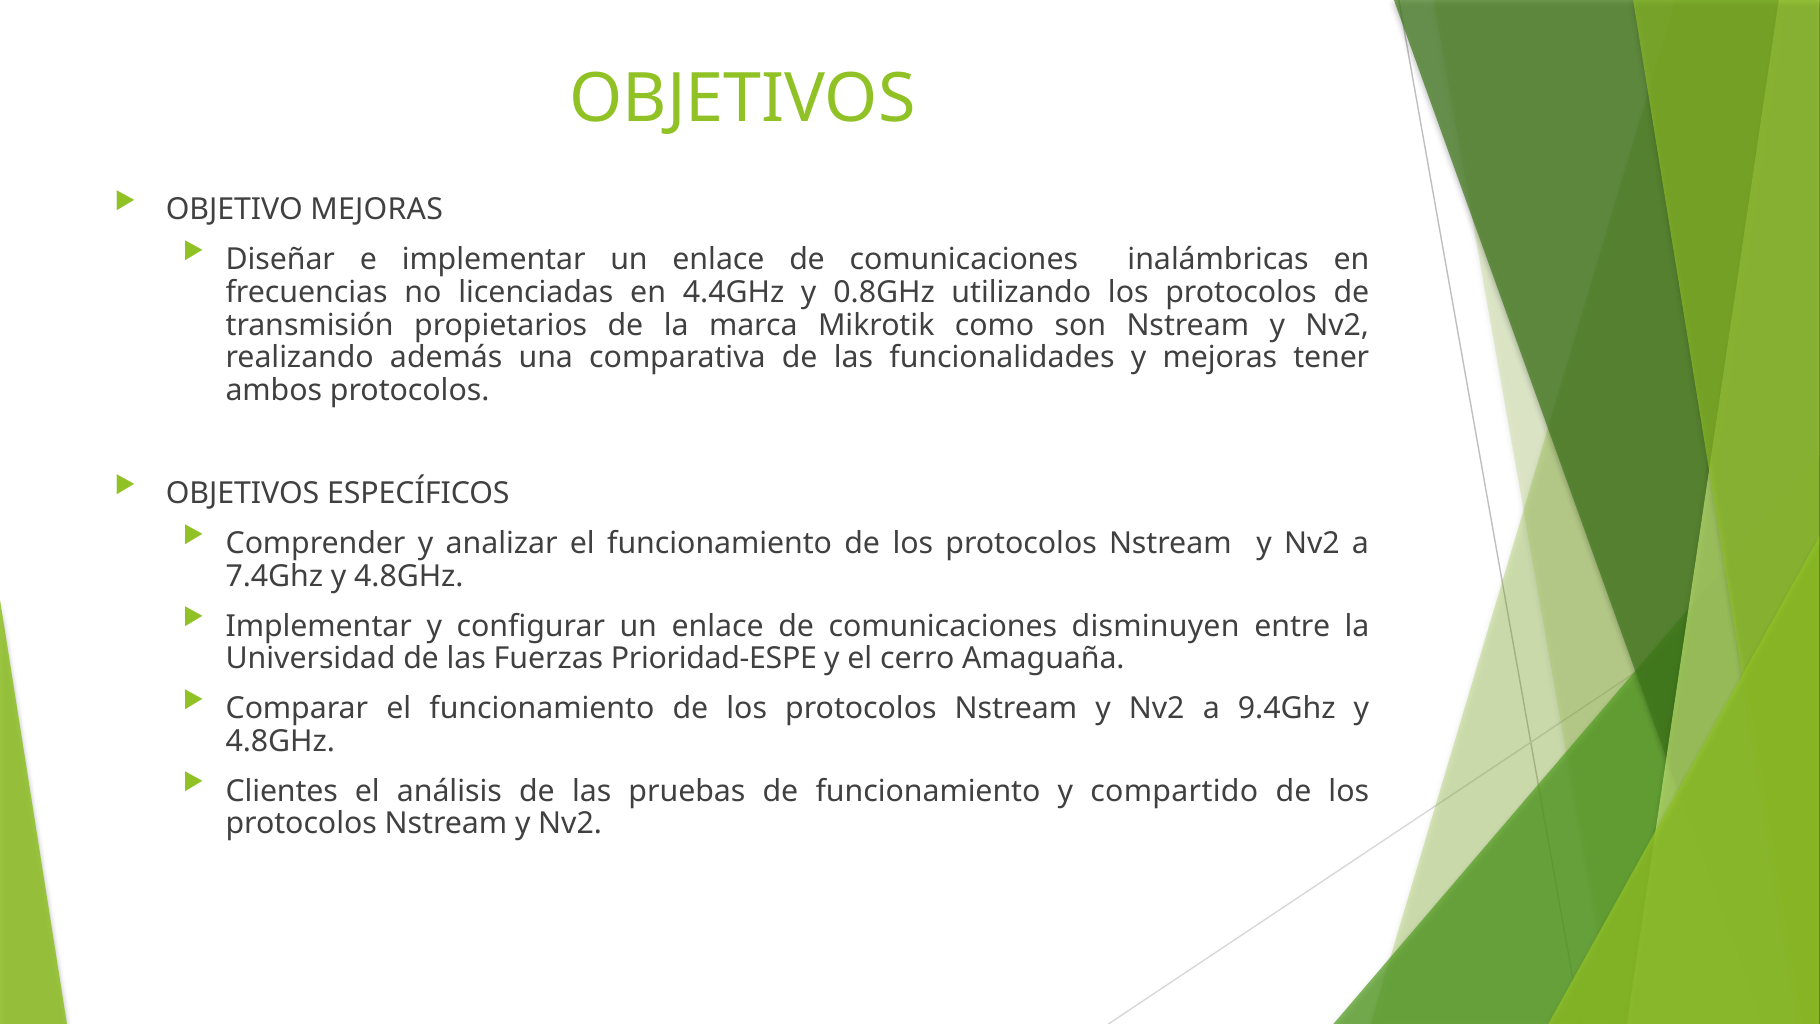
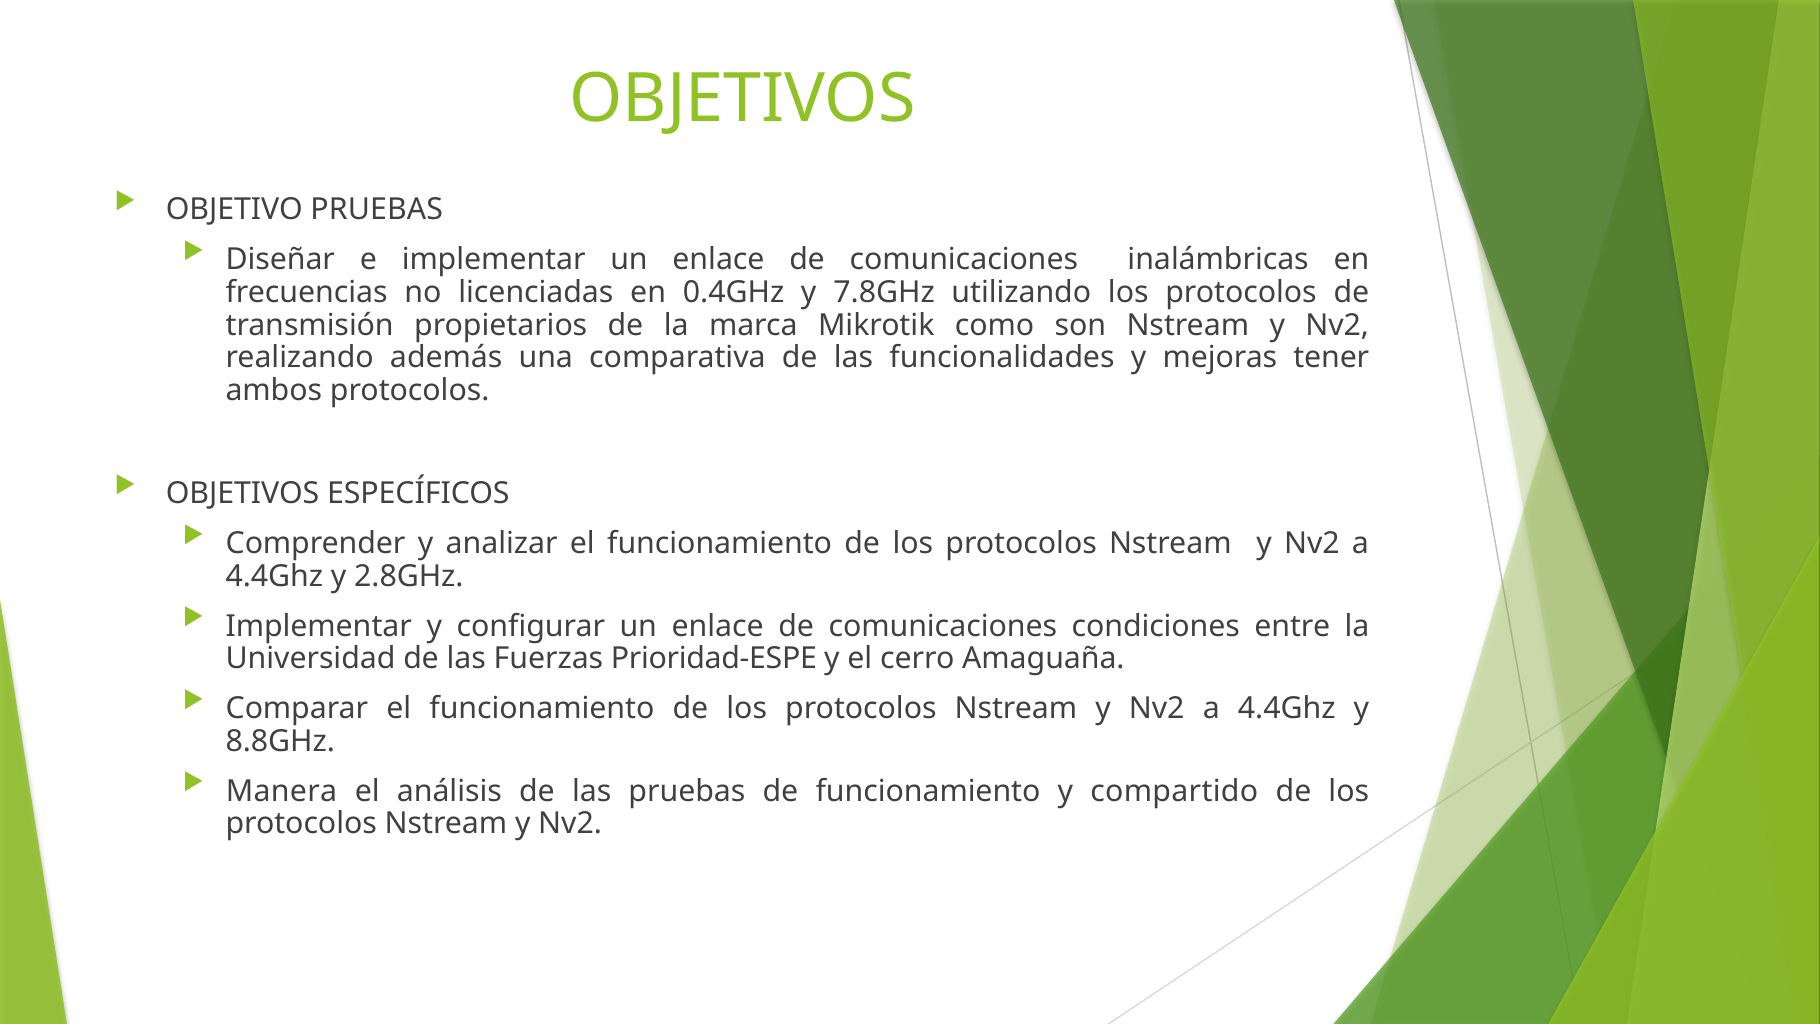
OBJETIVO MEJORAS: MEJORAS -> PRUEBAS (377, 210)
4.4GHz: 4.4GHz -> 0.4GHz (734, 292)
0.8GHz: 0.8GHz -> 7.8GHz (884, 292)
7.4Ghz: 7.4Ghz -> 4.4Ghz (274, 576)
4.8GHz: 4.8GHz -> 2.8GHz (409, 576)
disminuyen: disminuyen -> condiciones (1156, 626)
9.4Ghz: 9.4Ghz -> 4.4Ghz (1287, 708)
4.8GHz: 4.8GHz -> 8.8GHz (280, 741)
Clientes: Clientes -> Manera (281, 791)
